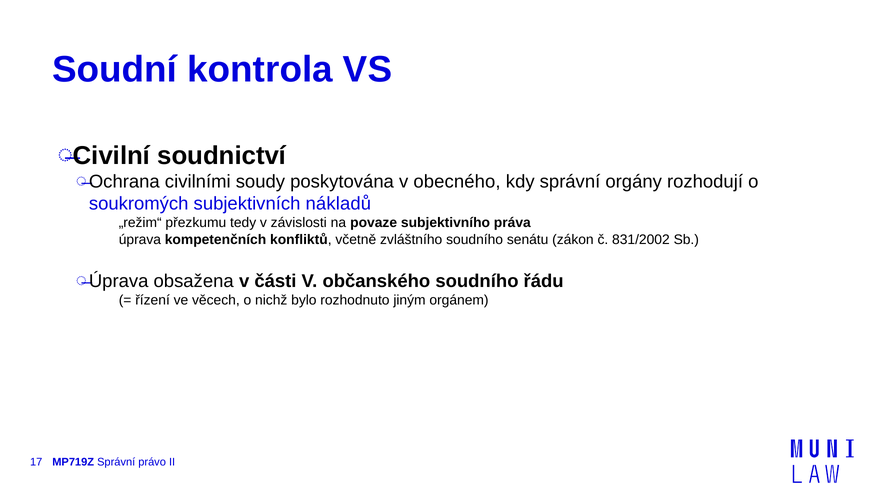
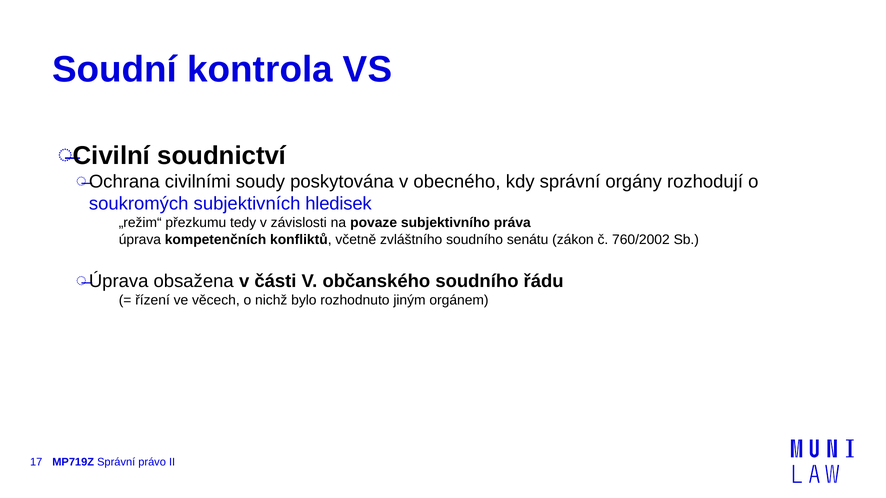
nákladů: nákladů -> hledisek (338, 204)
831/2002: 831/2002 -> 760/2002 (641, 240)
